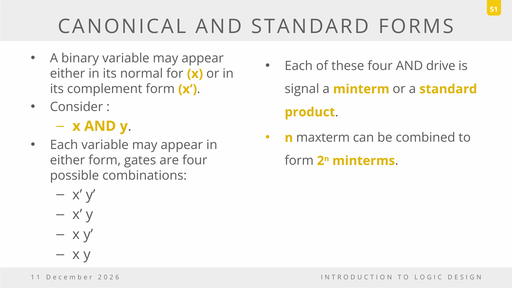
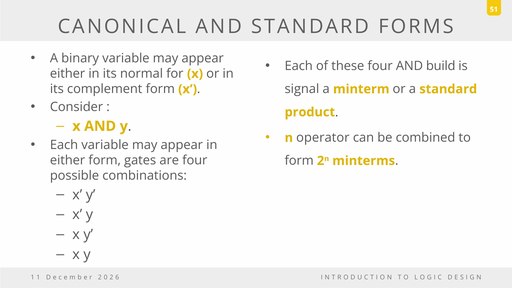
drive: drive -> build (441, 66)
maxterm: maxterm -> operator (323, 138)
